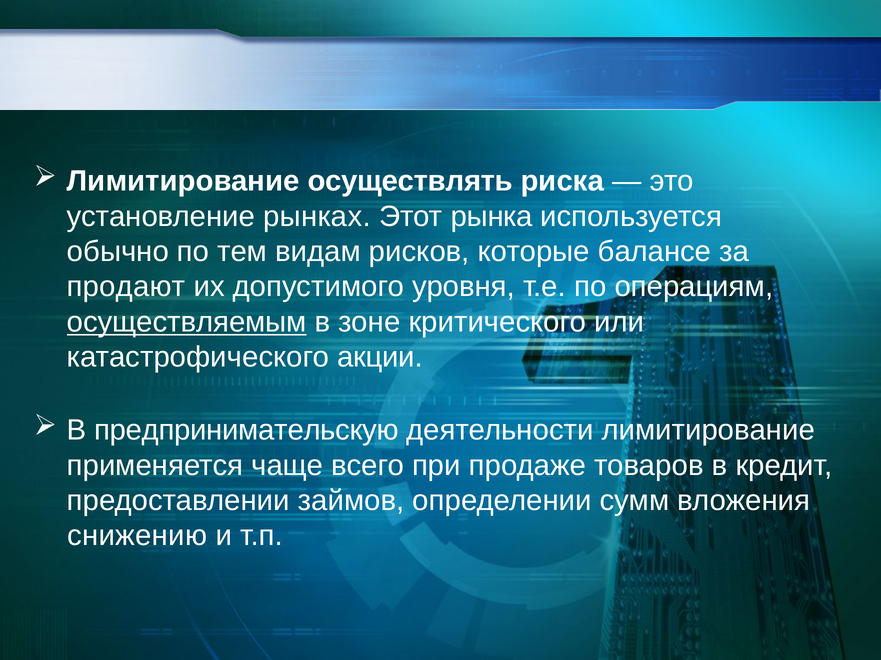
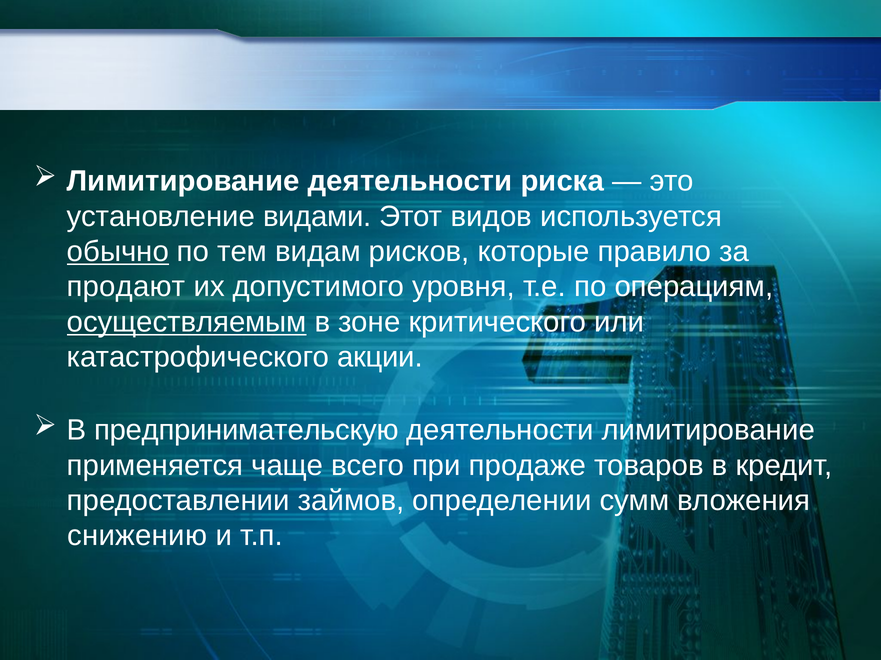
Лимитирование осуществлять: осуществлять -> деятельности (410, 181)
рынках: рынках -> видами (317, 217)
рынка: рынка -> видов (491, 217)
обычно underline: none -> present (118, 252)
балансе: балансе -> правило (654, 252)
